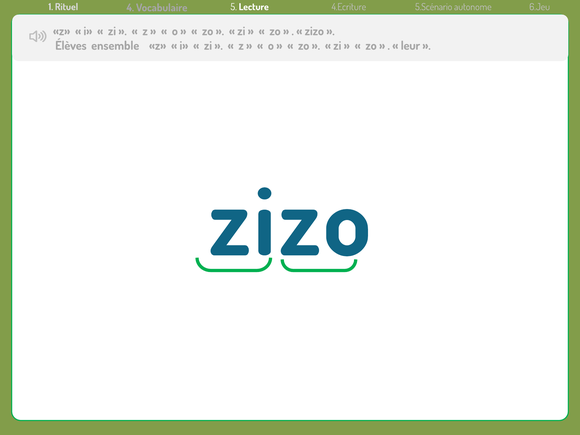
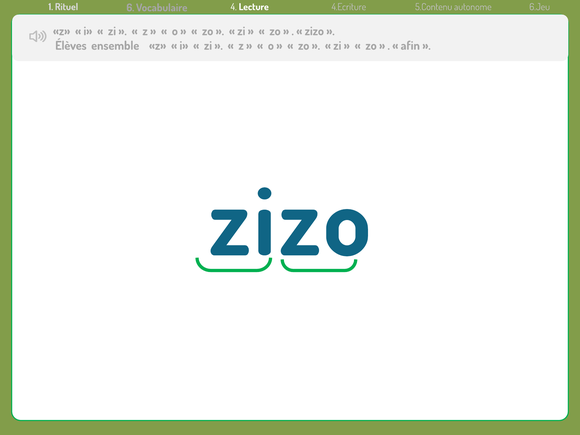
4: 4 -> 6 (130, 8)
5: 5 -> 4 (234, 7)
5.Scénario: 5.Scénario -> 5.Contenu (434, 7)
leur: leur -> afin (410, 46)
